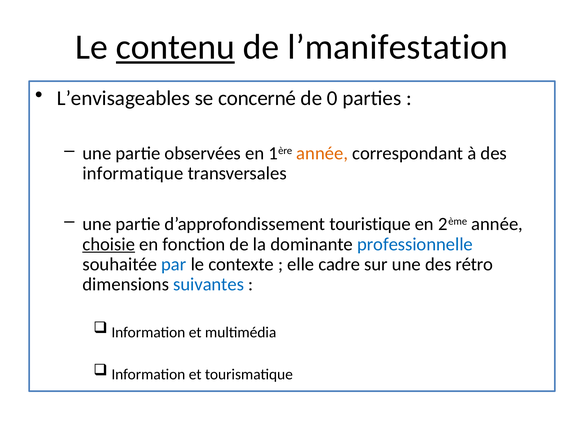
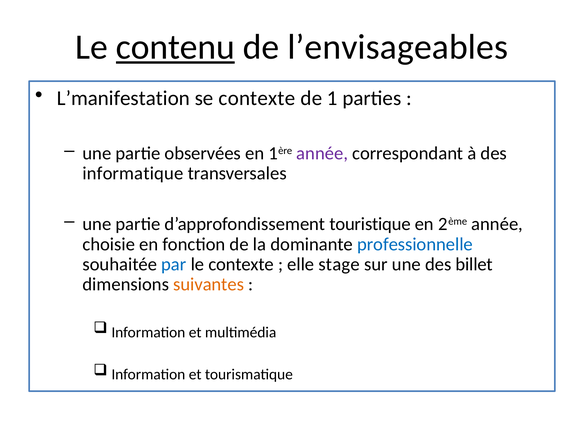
l’manifestation: l’manifestation -> l’envisageables (398, 47)
L’envisageables: L’envisageables -> L’manifestation (123, 98)
se concerné: concerné -> contexte (257, 98)
0: 0 -> 1 (332, 98)
année colour: orange -> purple (322, 153)
choisie underline: present -> none (109, 244)
cadre: cadre -> stage (339, 264)
rétro: rétro -> billet (474, 264)
suivantes colour: blue -> orange (209, 285)
